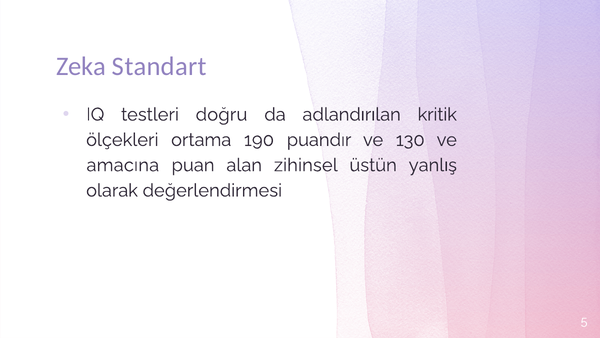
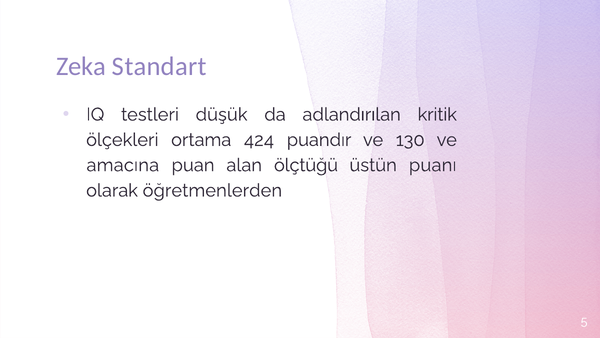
doğru: doğru -> düşük (222, 114)
190: 190 -> 424 (259, 140)
zihinsel: zihinsel -> ölçtüğü (306, 165)
yanlış: yanlış -> puanı (433, 165)
değerlendirmesi: değerlendirmesi -> öğretmenlerden (212, 190)
